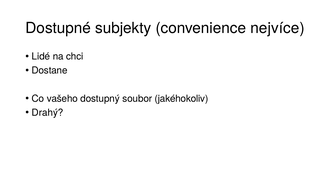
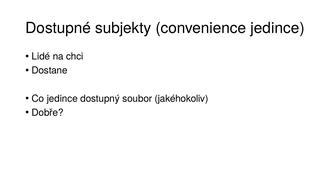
convenience nejvíce: nejvíce -> jedince (277, 28)
Co vašeho: vašeho -> jedince (62, 98)
Drahý: Drahý -> Dobře (48, 112)
